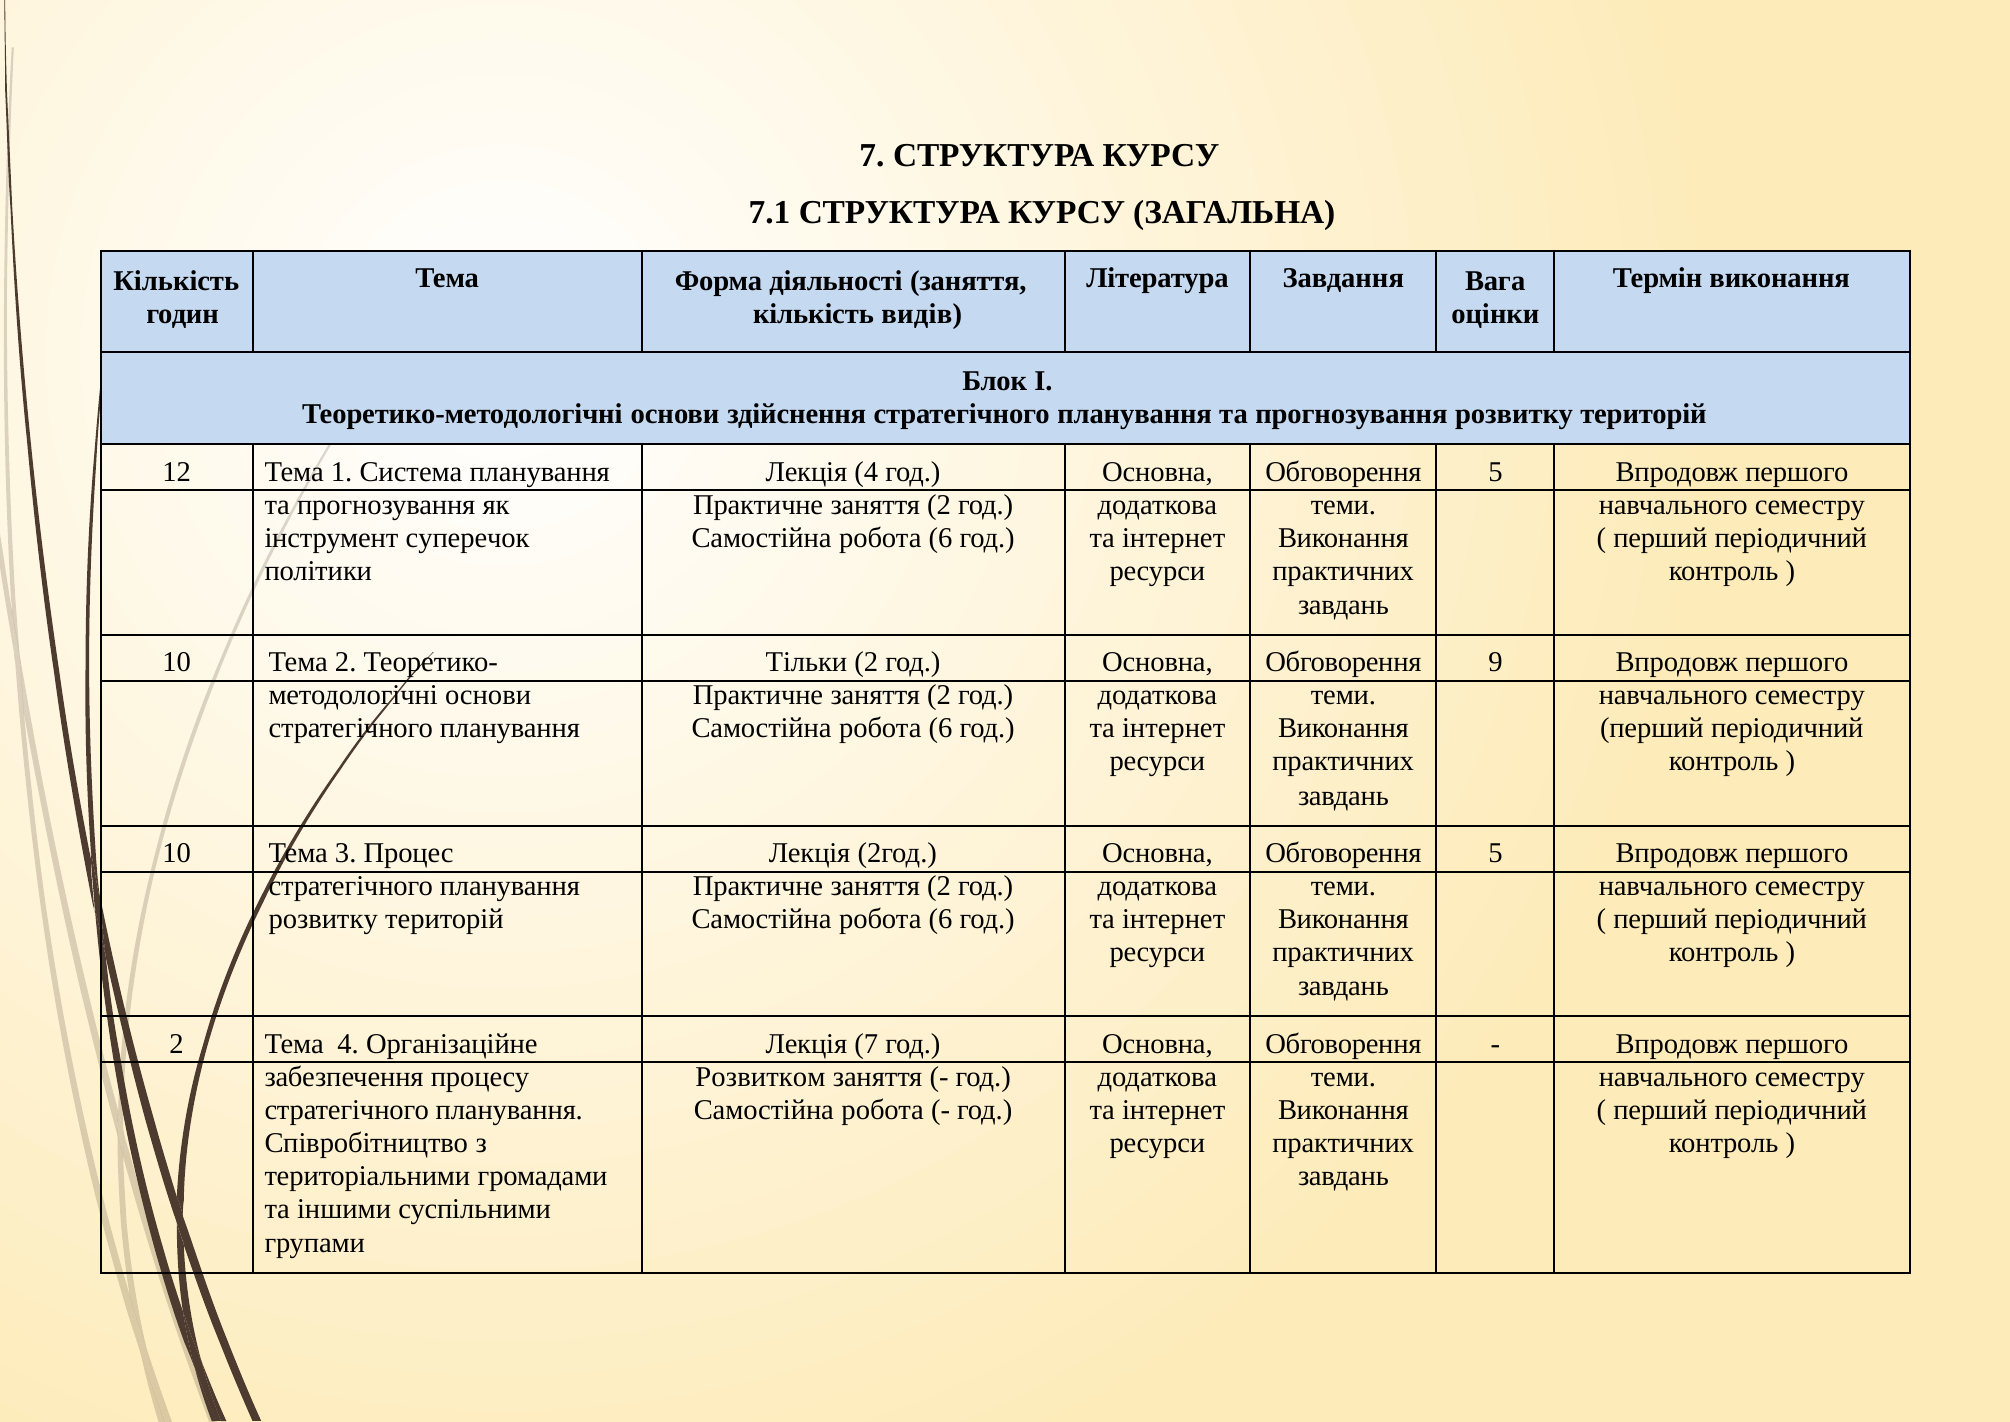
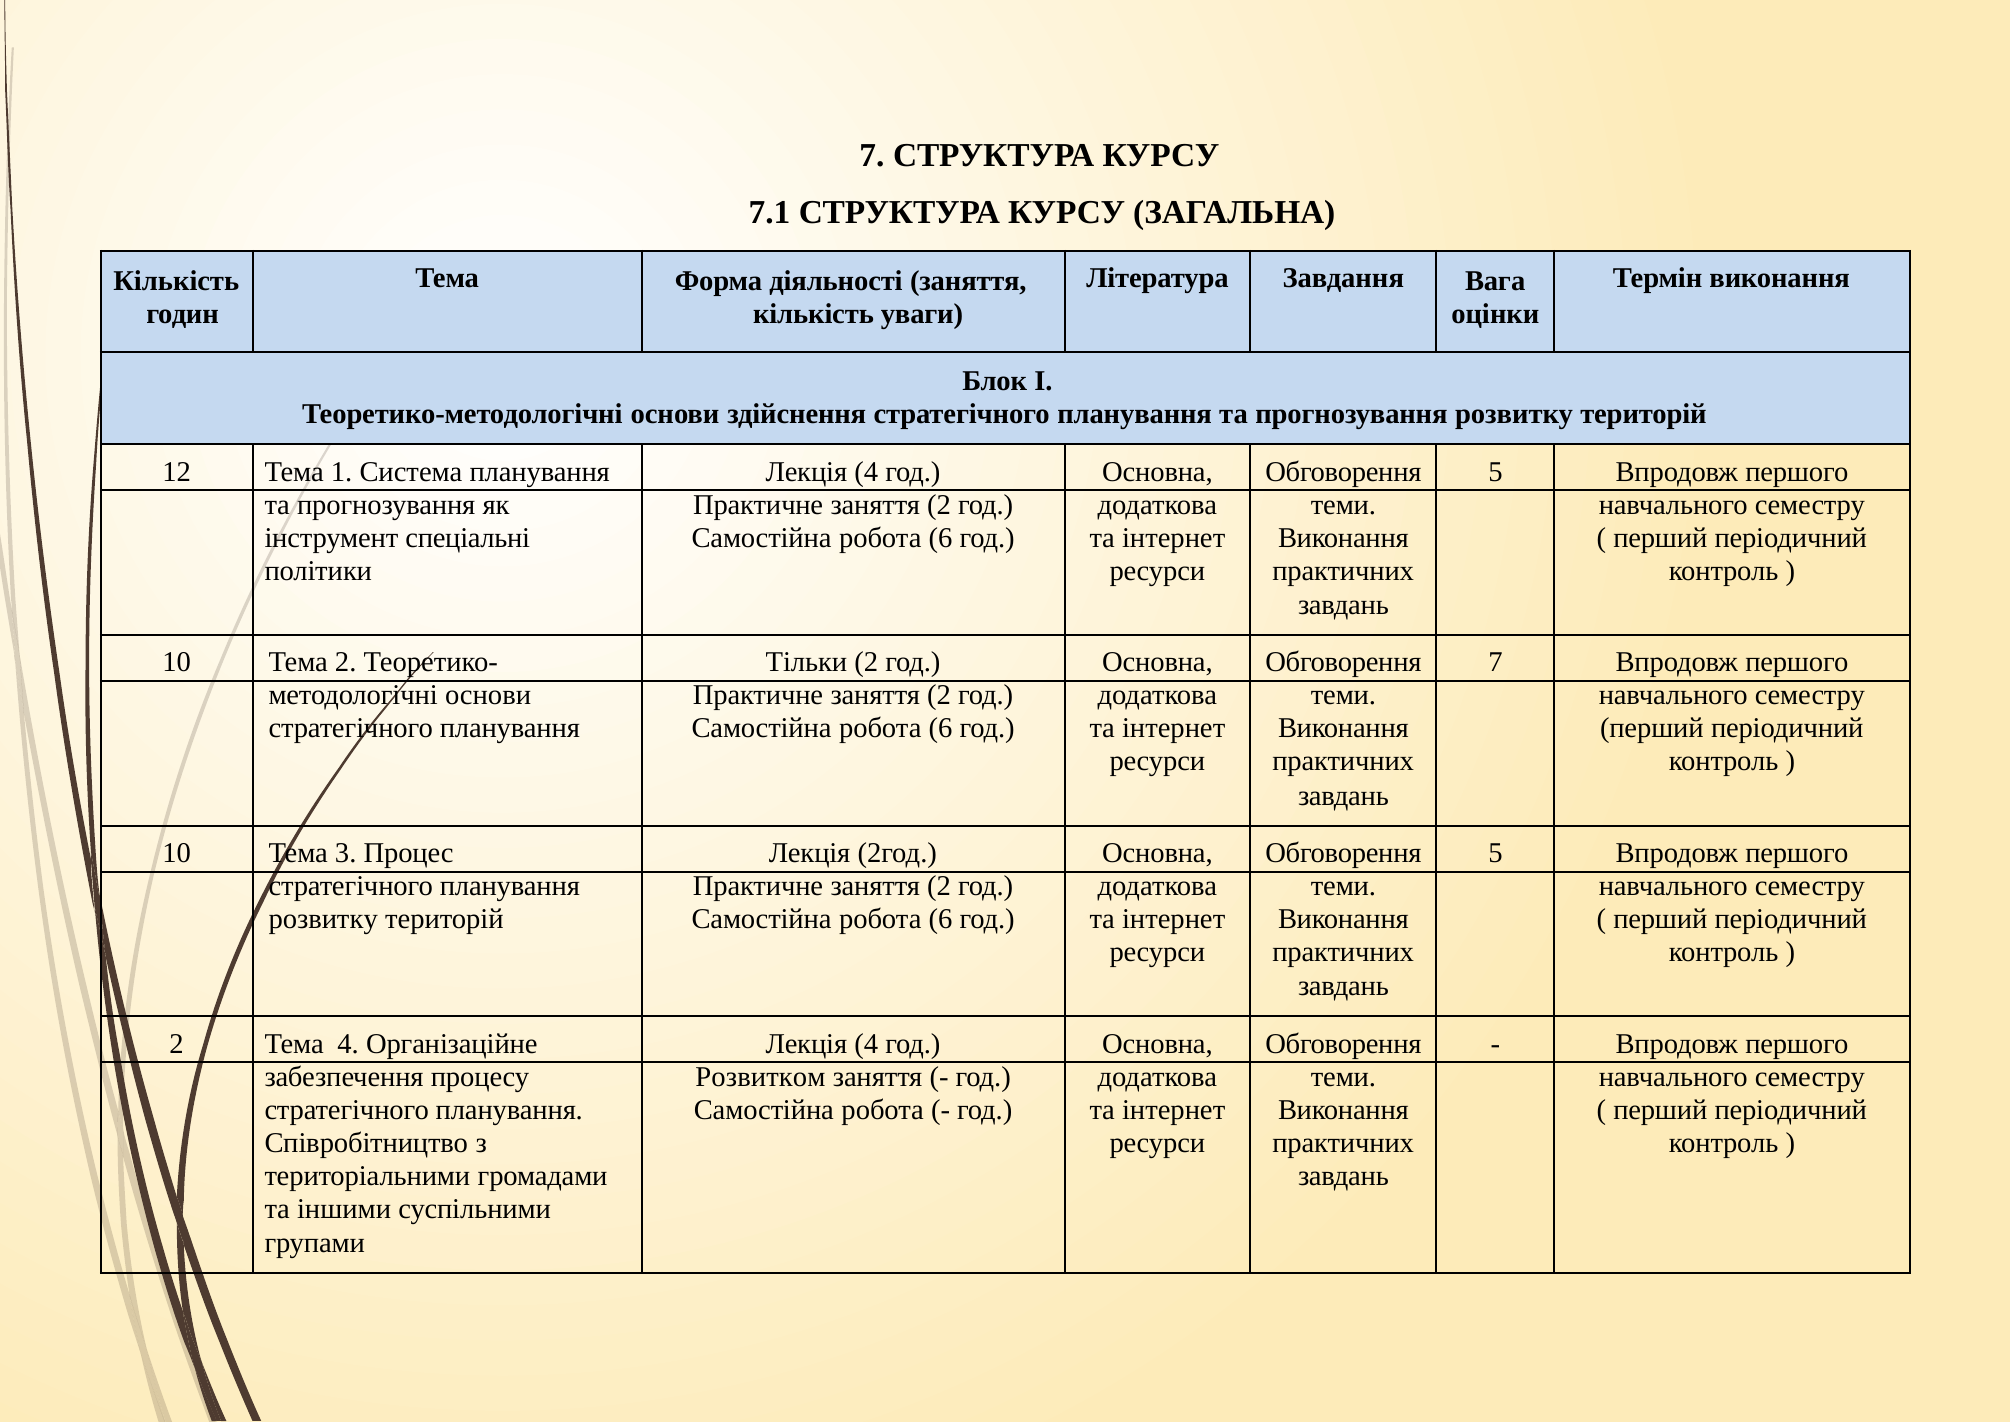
видів: видів -> уваги (922, 314)
суперечок: суперечок -> спеціальні (468, 538)
Обговорення 9: 9 -> 7 (1496, 662)
Організаційне Лекція 7: 7 -> 4 (866, 1044)
